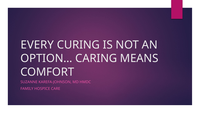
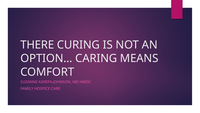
EVERY: EVERY -> THERE (37, 45)
